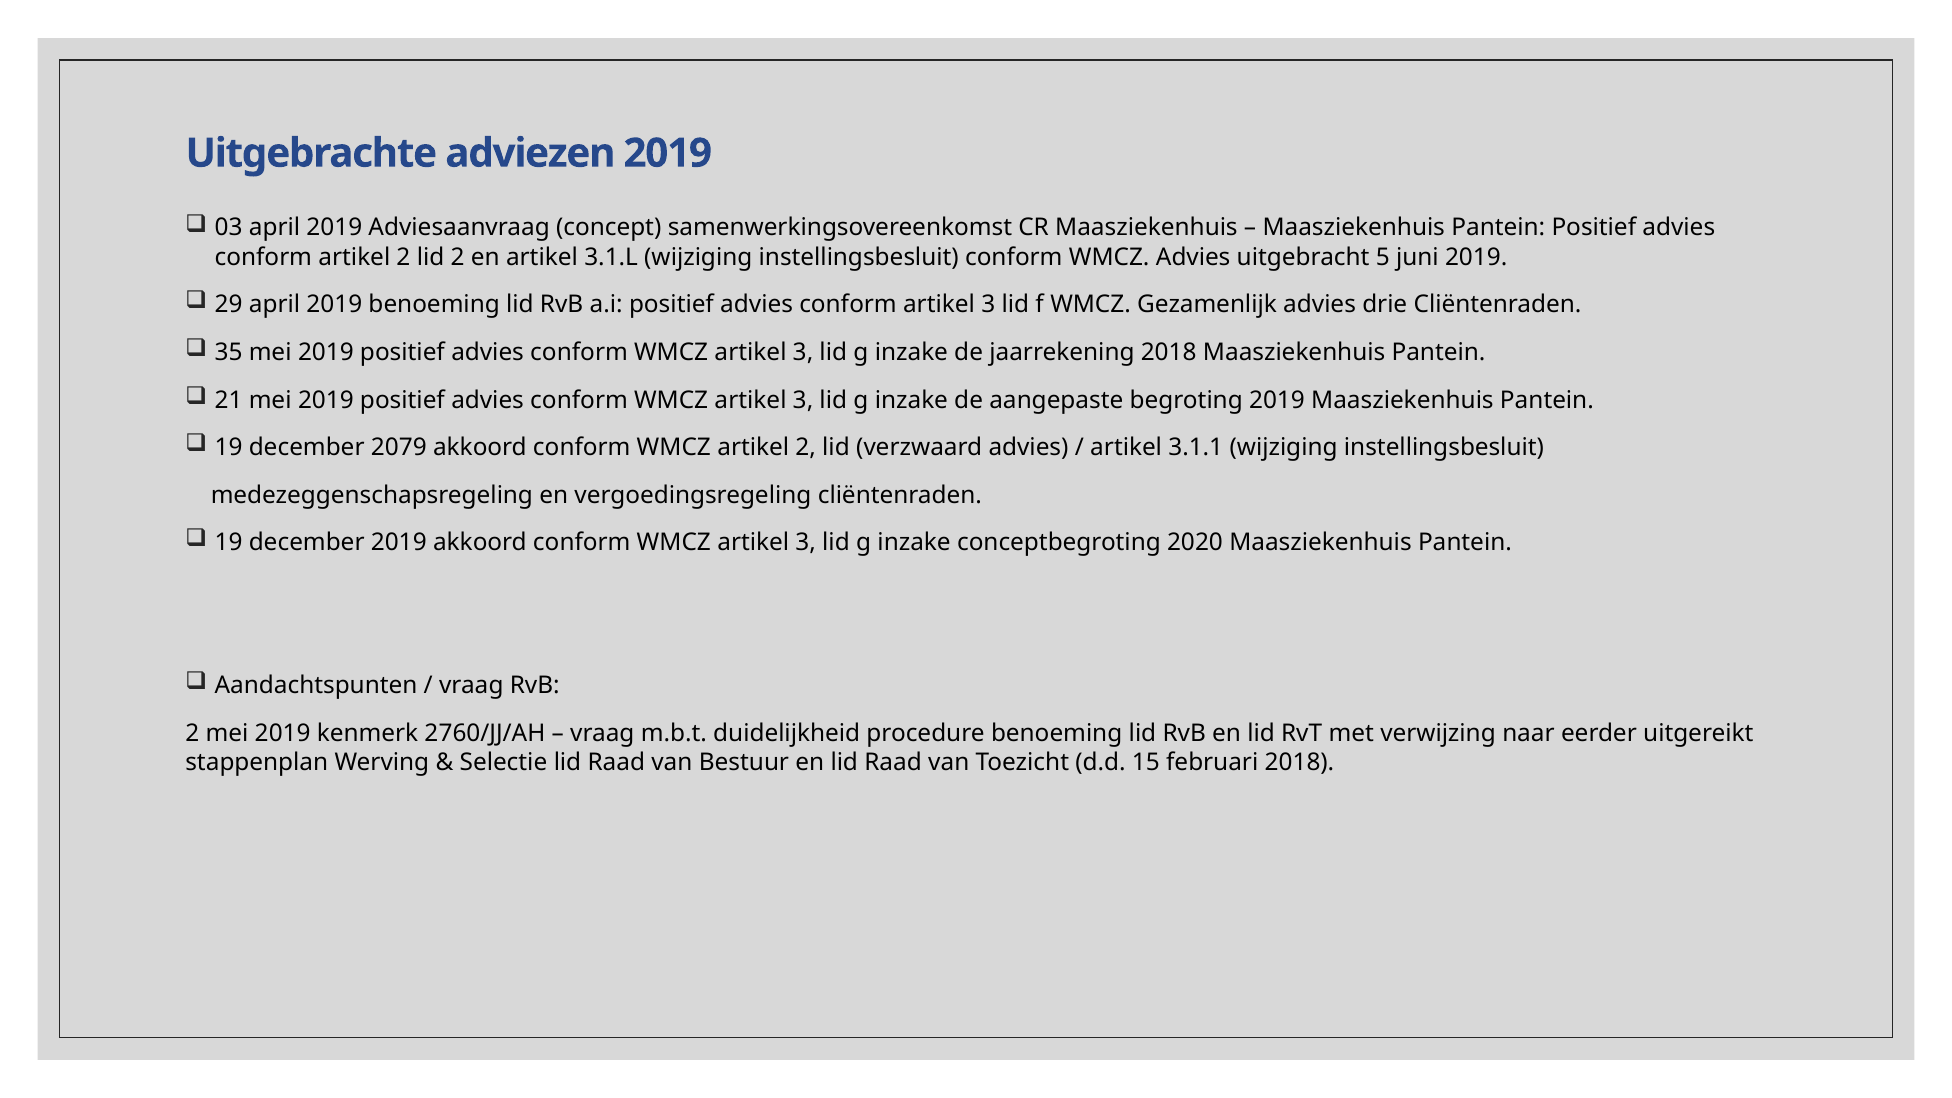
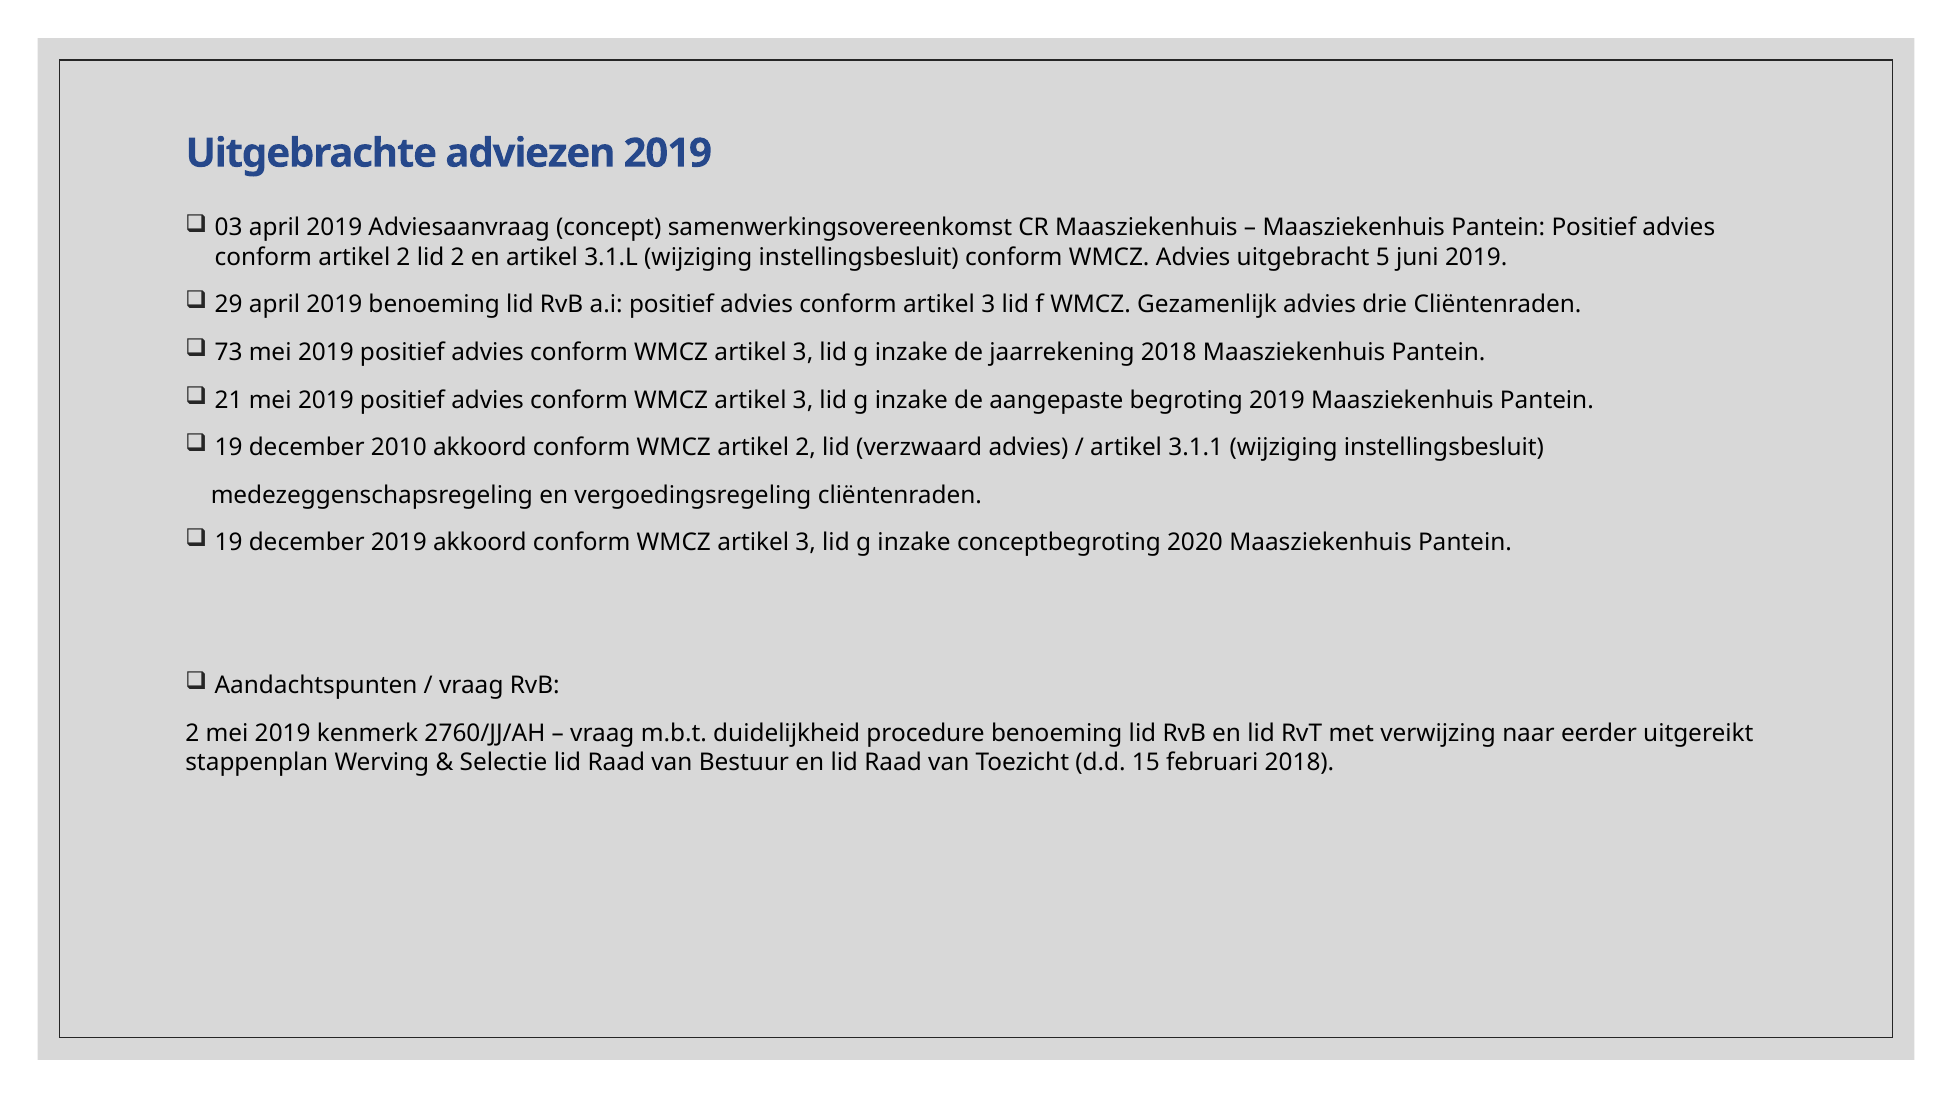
35: 35 -> 73 (229, 352)
2079: 2079 -> 2010 (399, 448)
